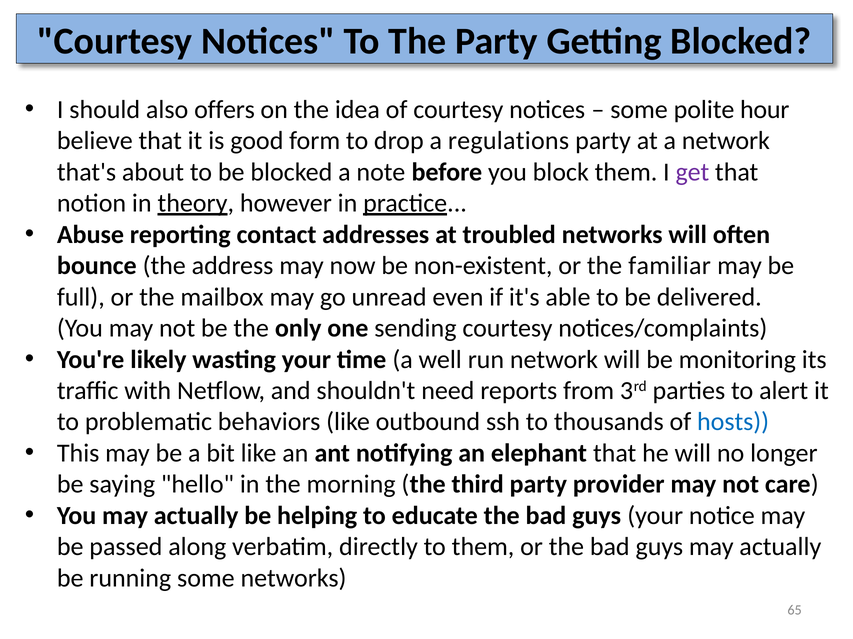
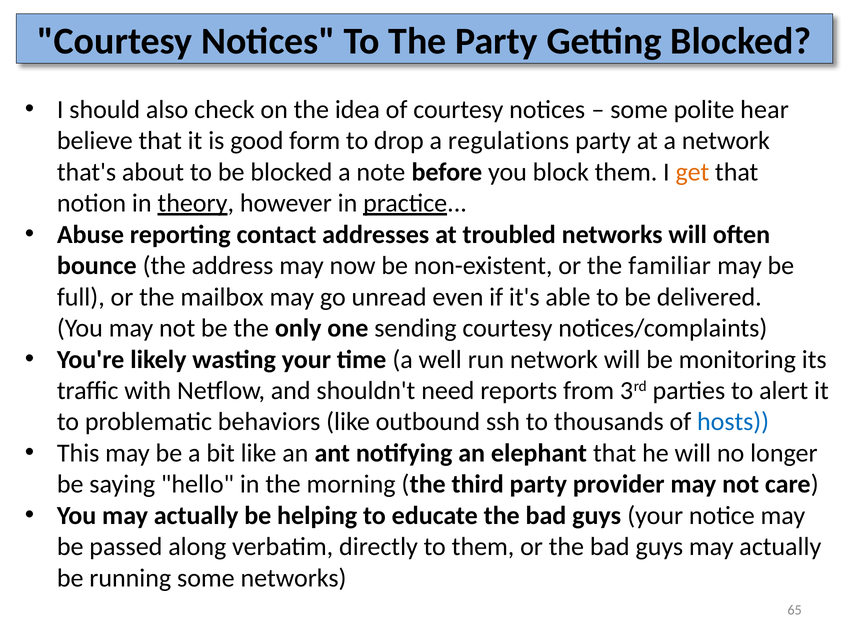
offers: offers -> check (224, 110)
hour: hour -> hear (765, 110)
get colour: purple -> orange (692, 172)
